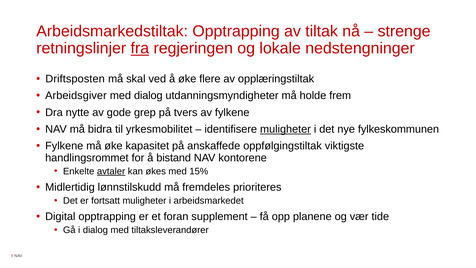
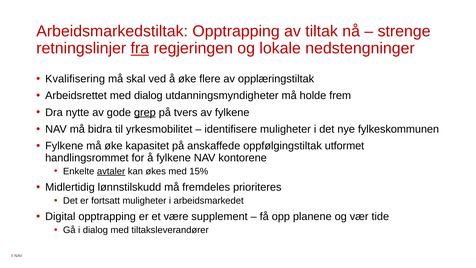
Driftsposten: Driftsposten -> Kvalifisering (75, 79)
Arbeidsgiver: Arbeidsgiver -> Arbeidsrettet (76, 96)
grep underline: none -> present (145, 112)
muligheter underline: present -> none (285, 129)
viktigste: viktigste -> utformet (344, 146)
å bistand: bistand -> fylkene (174, 158)
foran: foran -> være (176, 216)
